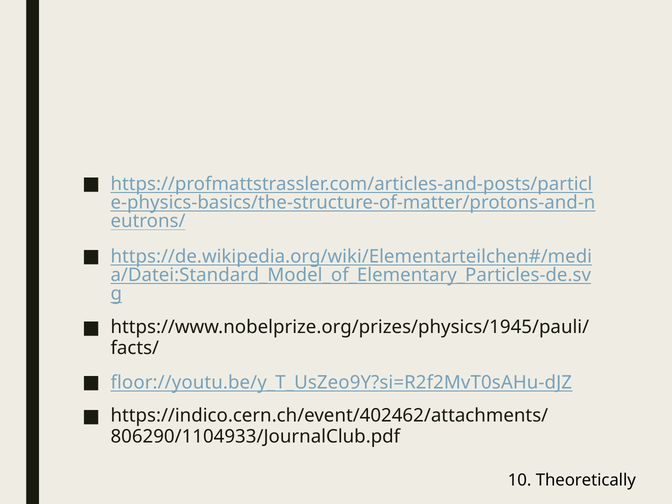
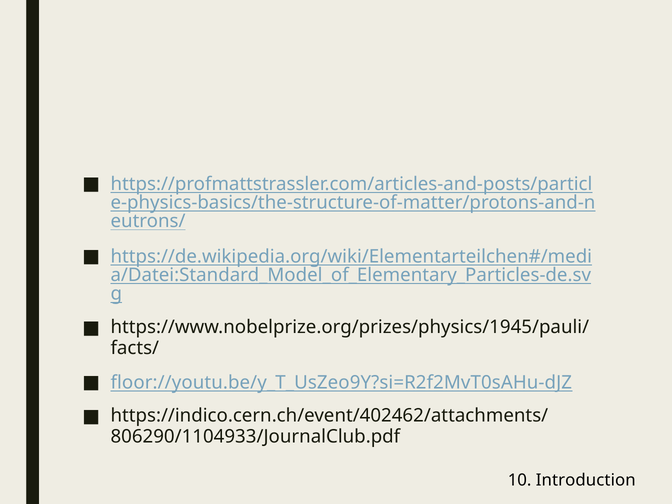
Theoretically: Theoretically -> Introduction (586, 480)
